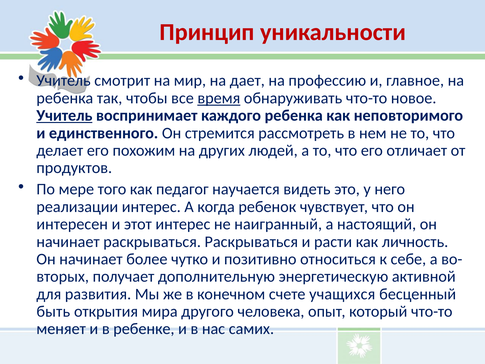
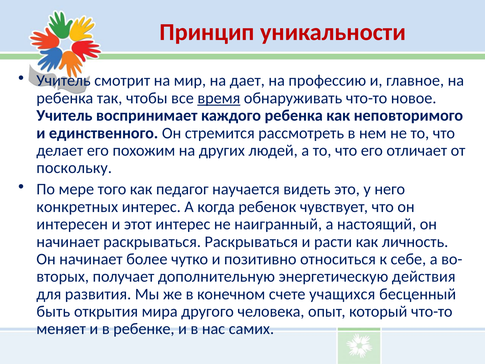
Учитель underline: present -> none (64, 115)
продуктов: продуктов -> поскольку (74, 168)
реализации: реализации -> конкретных (77, 207)
активной: активной -> действия (424, 276)
